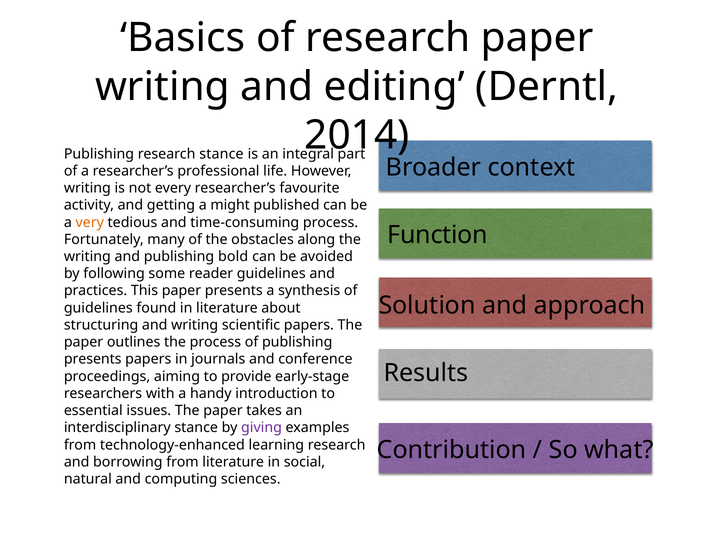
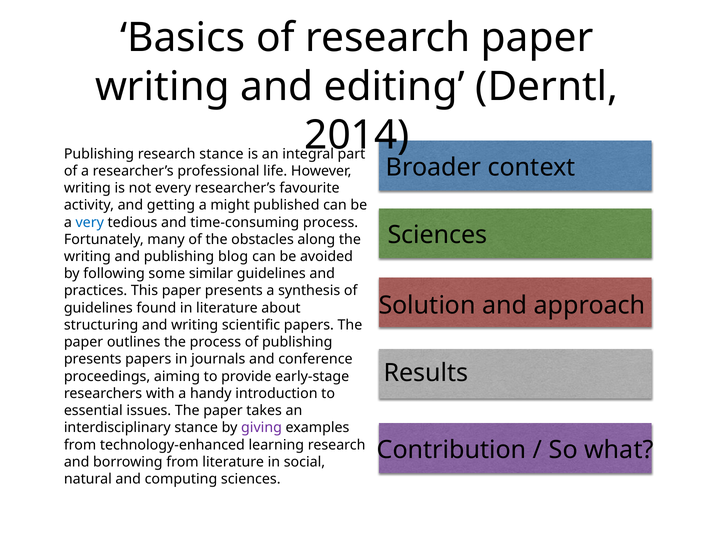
very colour: orange -> blue (90, 222)
Function: Function -> Sciences (438, 235)
bold: bold -> blog (233, 256)
reader: reader -> similar (211, 273)
